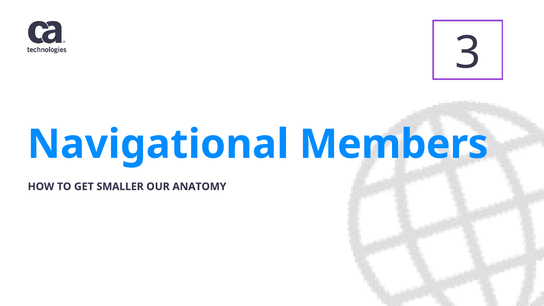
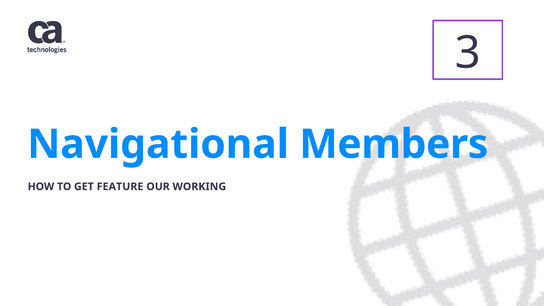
SMALLER: SMALLER -> FEATURE (120, 187)
ANATOMY: ANATOMY -> WORKING (199, 187)
